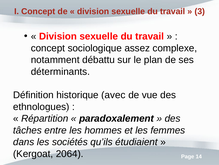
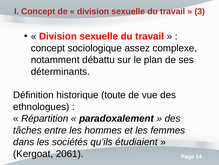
avec: avec -> toute (113, 95)
2064: 2064 -> 2061 (70, 153)
